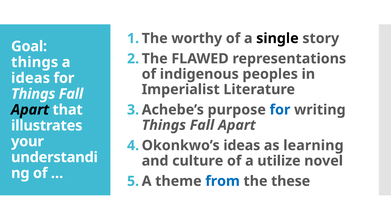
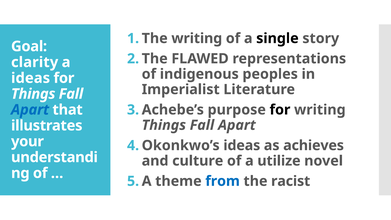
worthy: worthy -> writing (197, 38)
things: things -> clarity (35, 62)
Apart colour: black -> blue (30, 110)
for colour: blue -> black (280, 110)
learning: learning -> achieves (314, 145)
these: these -> racist (291, 181)
